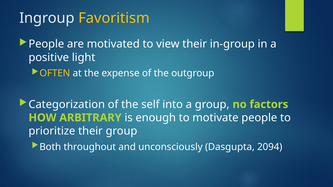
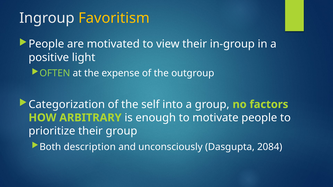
OFTEN colour: yellow -> light green (55, 73)
throughout: throughout -> description (90, 147)
2094: 2094 -> 2084 (270, 147)
